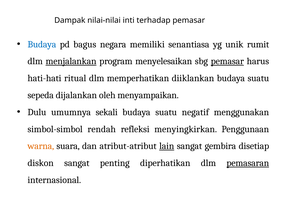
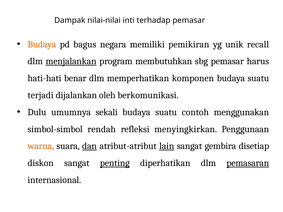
Budaya colour: blue -> orange (42, 44)
senantiasa: senantiasa -> pemikiran (189, 44)
rumit: rumit -> recall (258, 44)
menyelesaikan: menyelesaikan -> membutuhkan (164, 61)
pemasar underline: present -> none (227, 61)
ritual: ritual -> benar (75, 78)
diiklankan: diiklankan -> komponen (193, 78)
sepeda: sepeda -> terjadi (41, 95)
menyampaikan: menyampaikan -> berkomunikasi (148, 95)
negatif: negatif -> contoh (195, 112)
dan underline: none -> present (89, 146)
penting underline: none -> present (115, 163)
